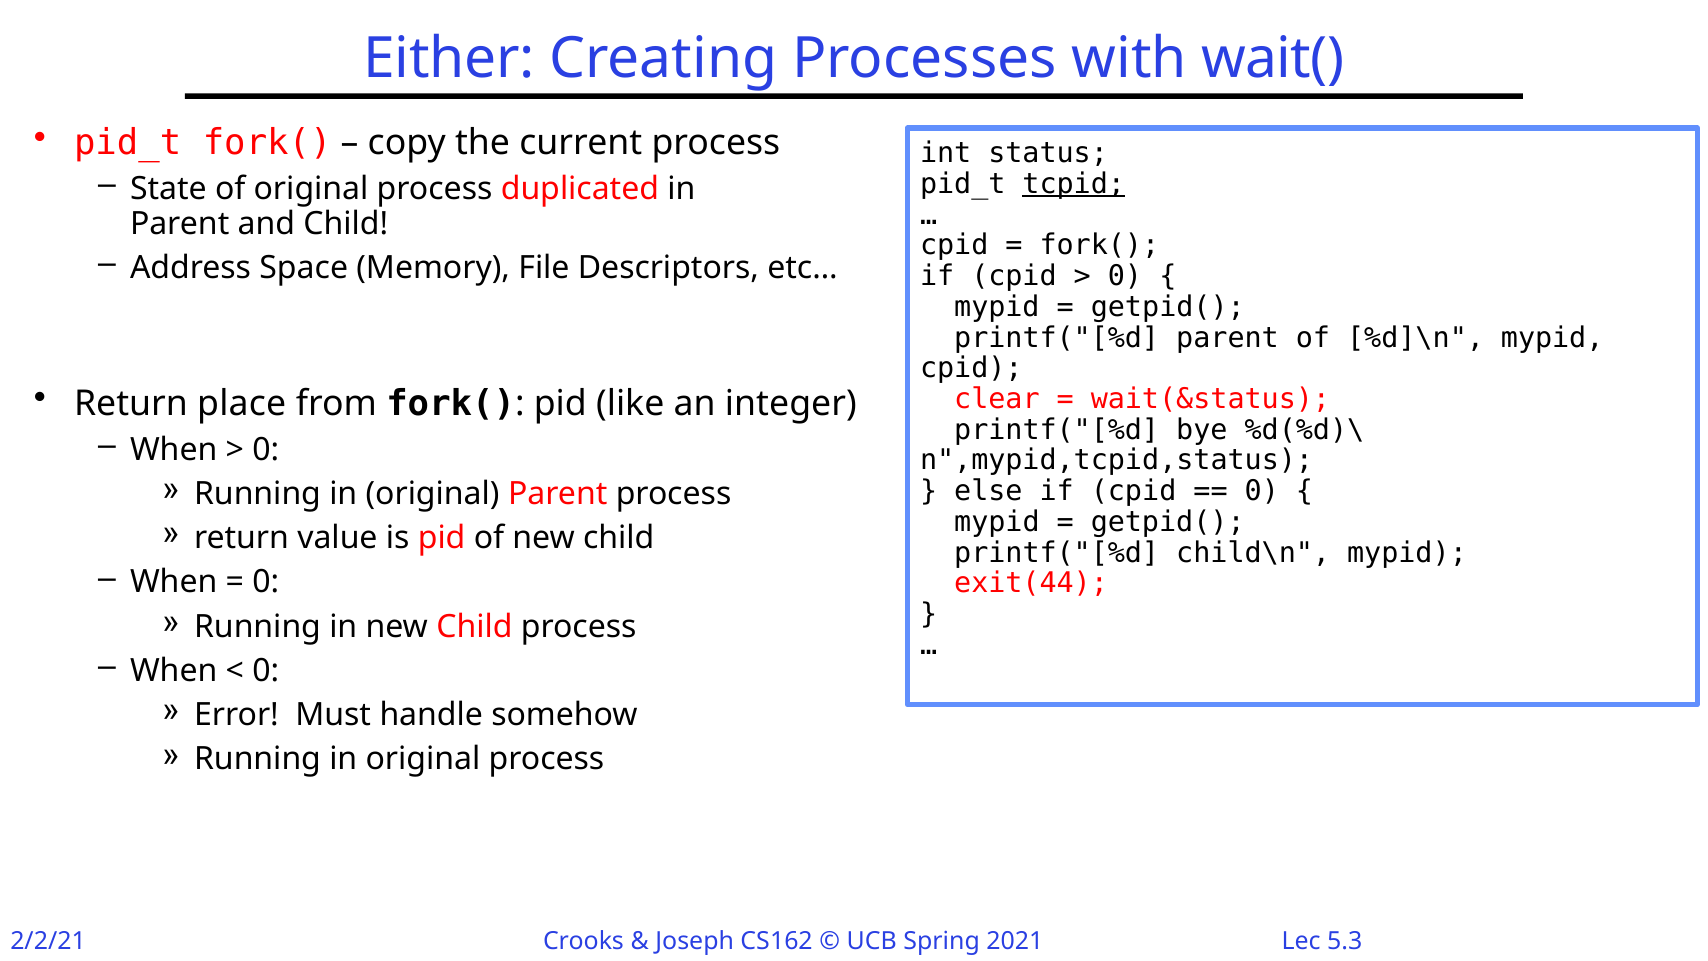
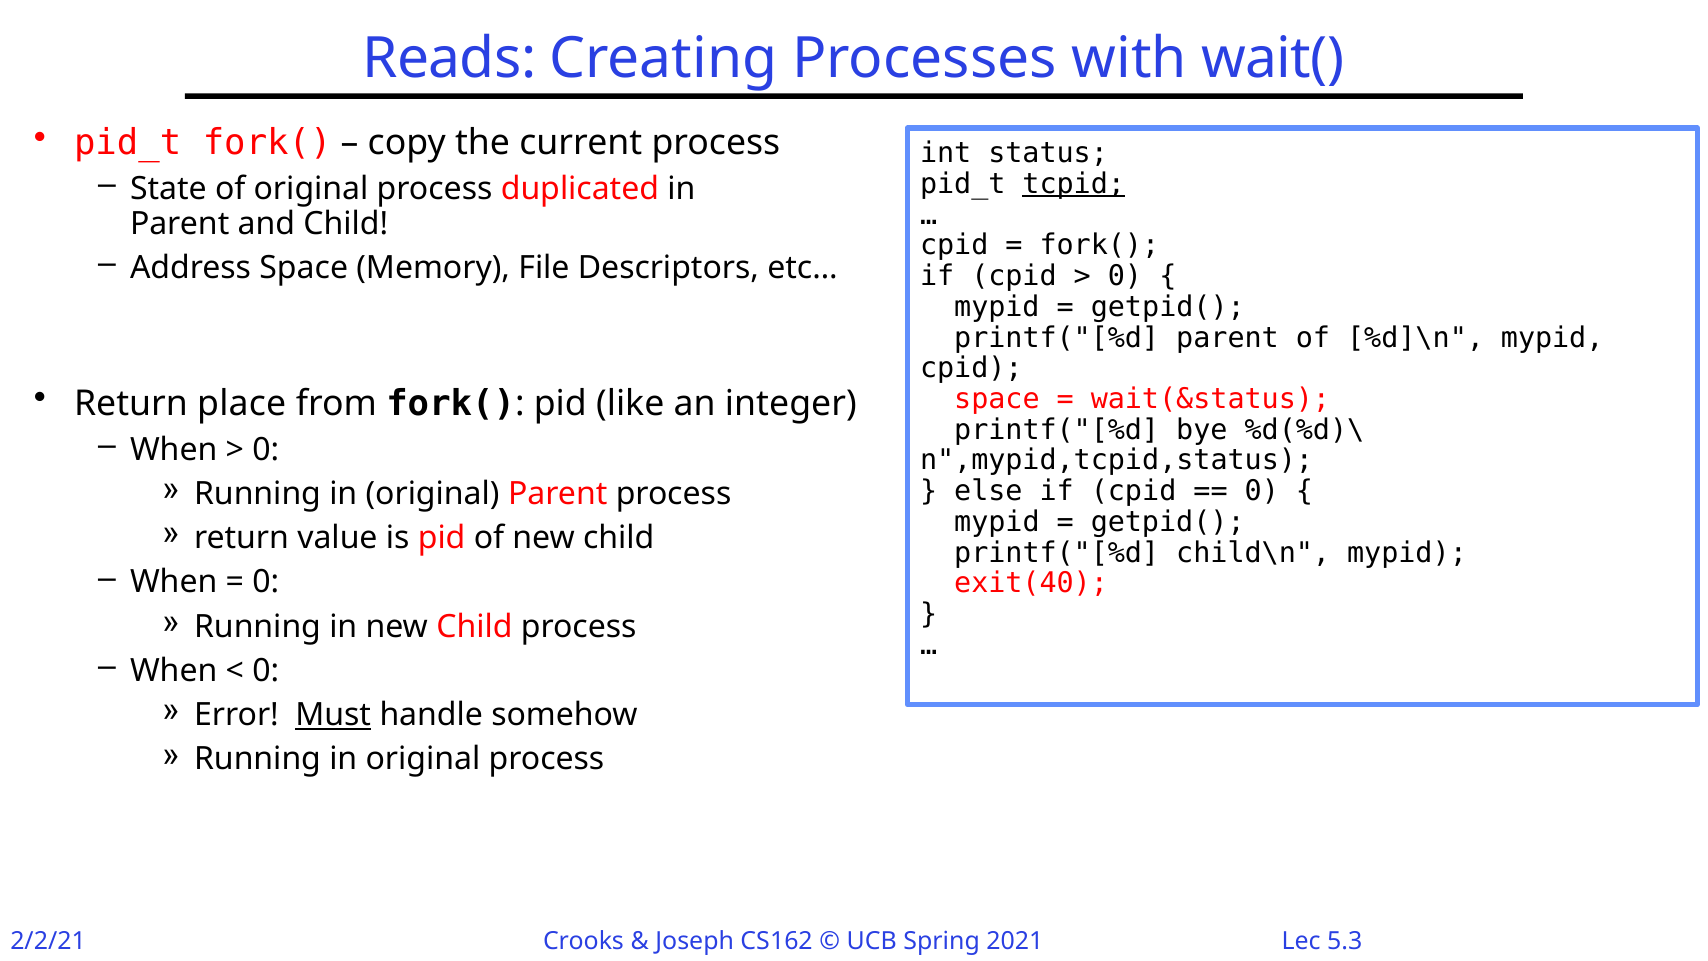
Either: Either -> Reads (449, 58)
clear: clear -> space (997, 399)
exit(44: exit(44 -> exit(40 (1031, 583)
Must underline: none -> present (333, 715)
